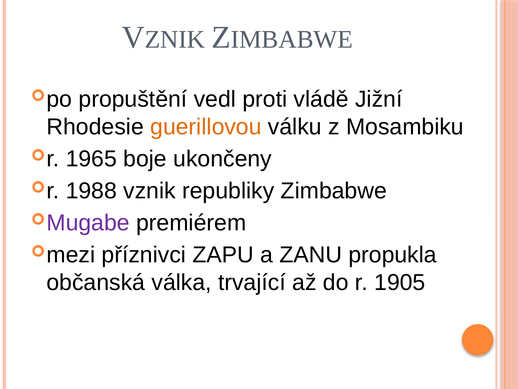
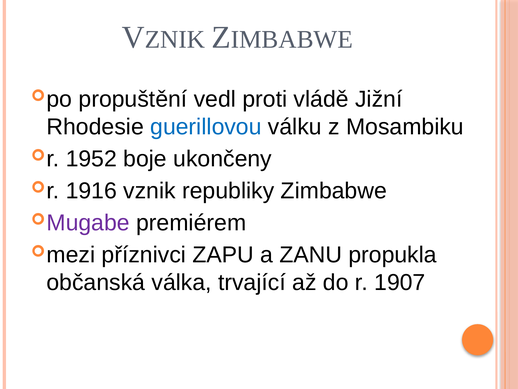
guerillovou colour: orange -> blue (206, 127)
1965: 1965 -> 1952 (91, 159)
1988: 1988 -> 1916 (91, 191)
1905: 1905 -> 1907 (400, 282)
